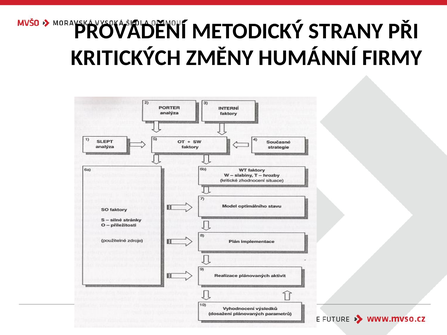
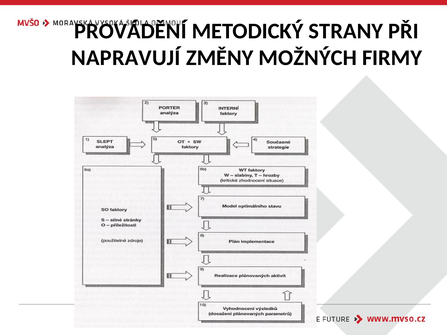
KRITICKÝCH: KRITICKÝCH -> NAPRAVUJÍ (126, 58)
HUMÁNNÍ: HUMÁNNÍ -> MOŽNÝCH (308, 58)
